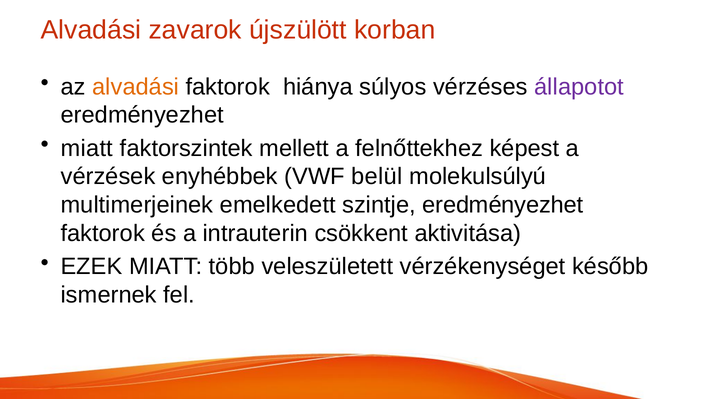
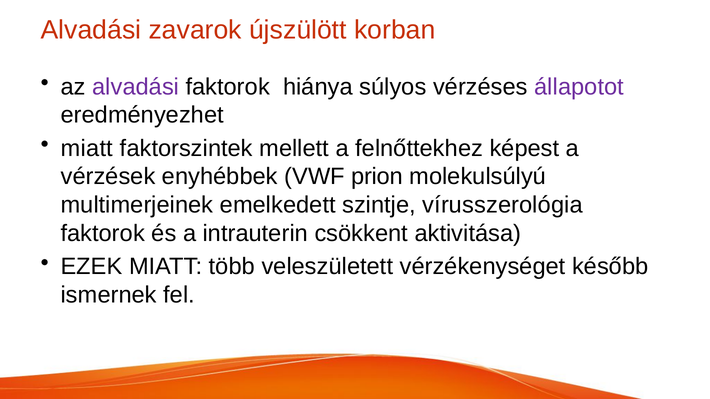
alvadási colour: orange -> purple (136, 87)
belül: belül -> prion (377, 177)
szintje eredményezhet: eredményezhet -> vírusszerológia (503, 205)
